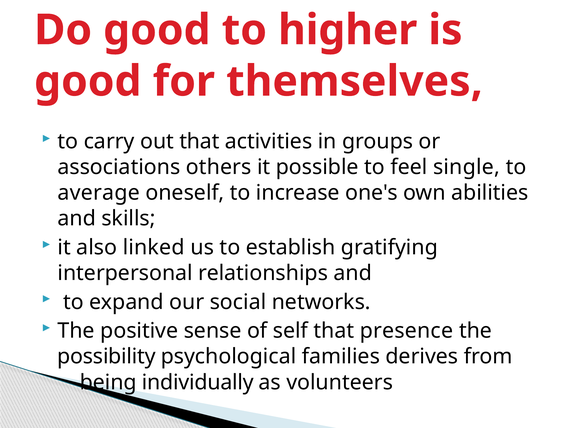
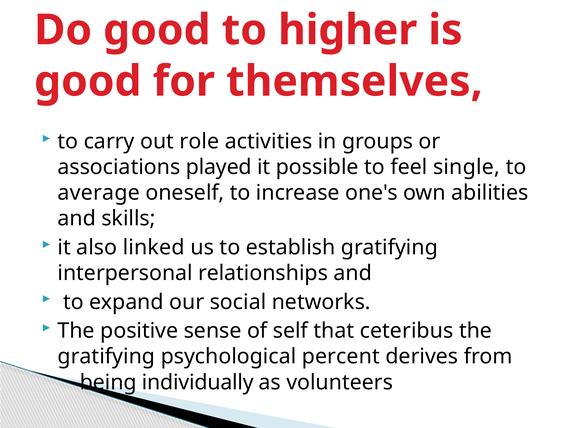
out that: that -> role (199, 141)
others: others -> played (219, 167)
presence: presence -> ceteribus (407, 330)
possibility: possibility -> gratifying (106, 356)
families: families -> percent (341, 356)
